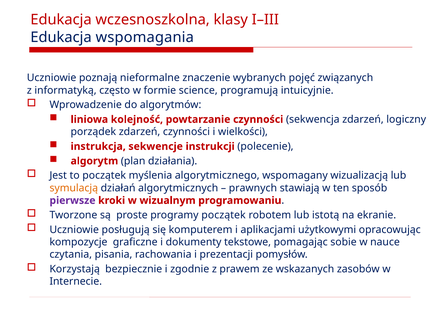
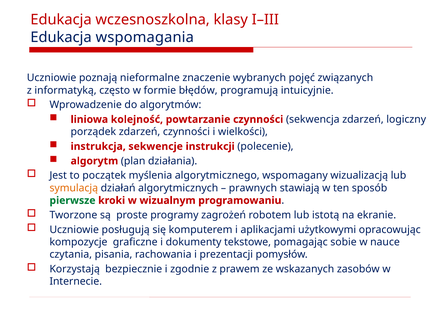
science: science -> błędów (198, 90)
pierwsze colour: purple -> green (73, 200)
programy początek: początek -> zagrożeń (224, 215)
